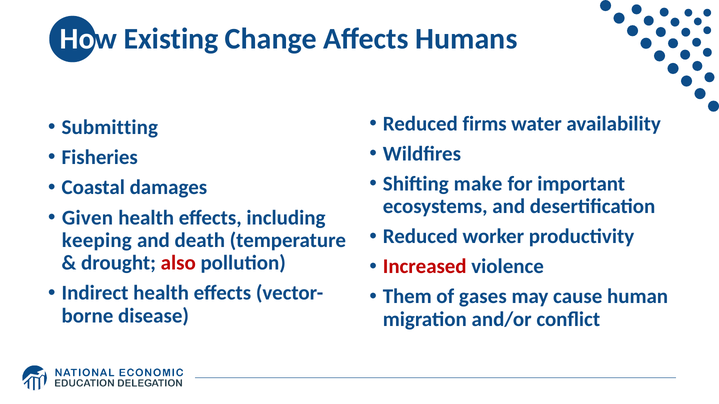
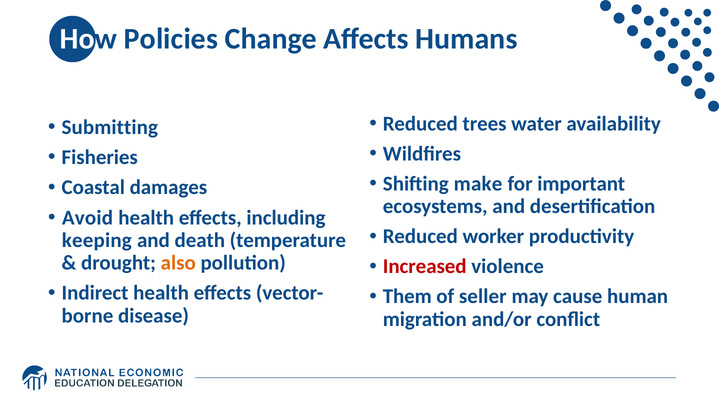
Existing: Existing -> Policies (171, 39)
firms: firms -> trees (485, 124)
Given: Given -> Avoid (88, 218)
also colour: red -> orange (178, 263)
gases: gases -> seller (483, 297)
